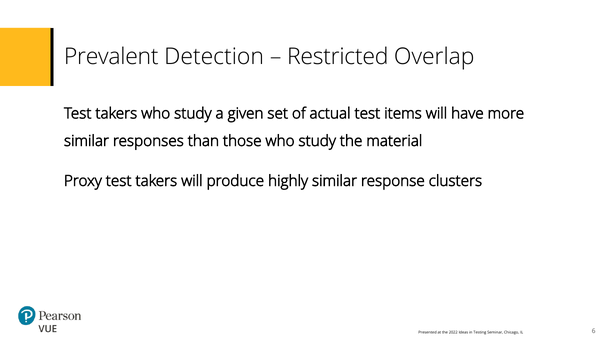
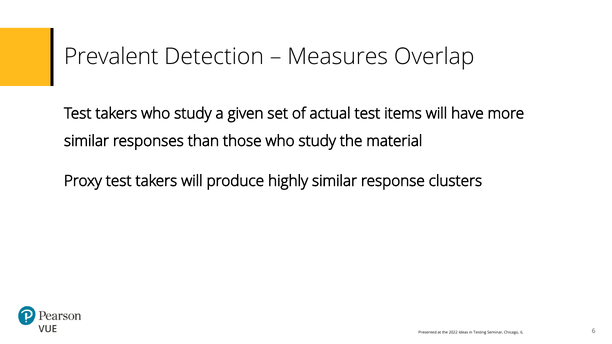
Restricted: Restricted -> Measures (338, 57)
